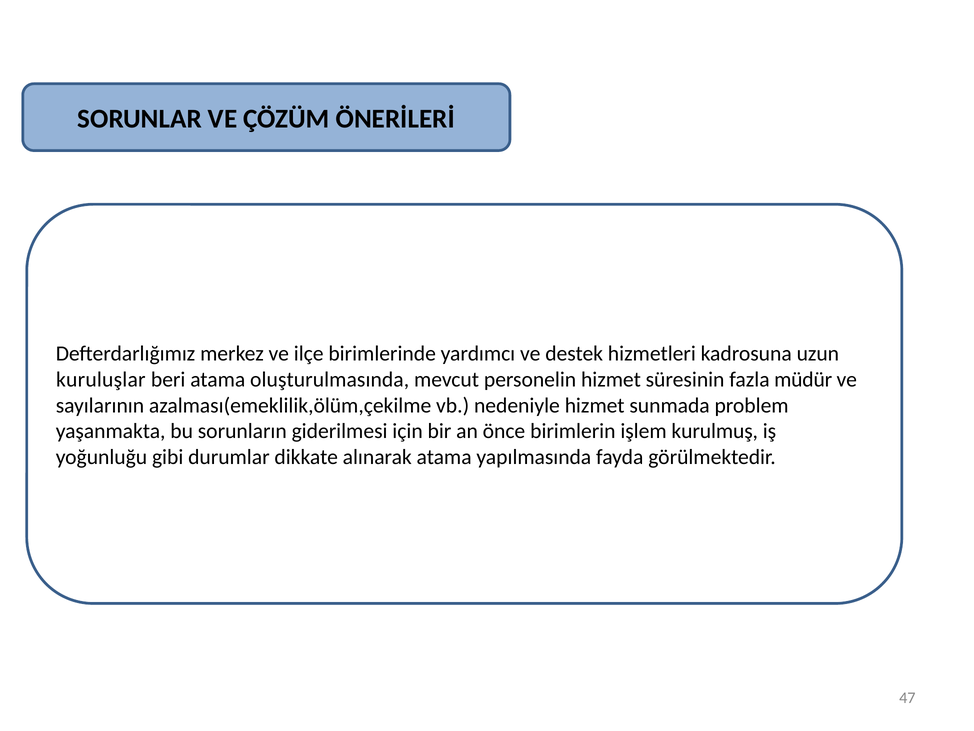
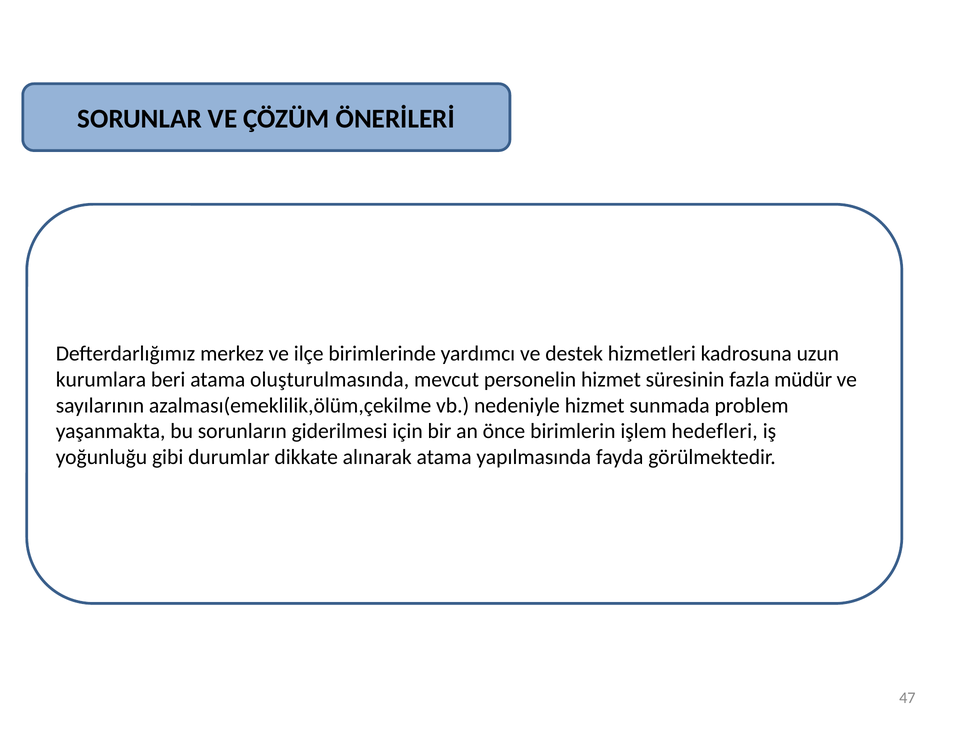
kuruluşlar: kuruluşlar -> kurumlara (101, 379)
kurulmuş: kurulmuş -> hedefleri (715, 431)
